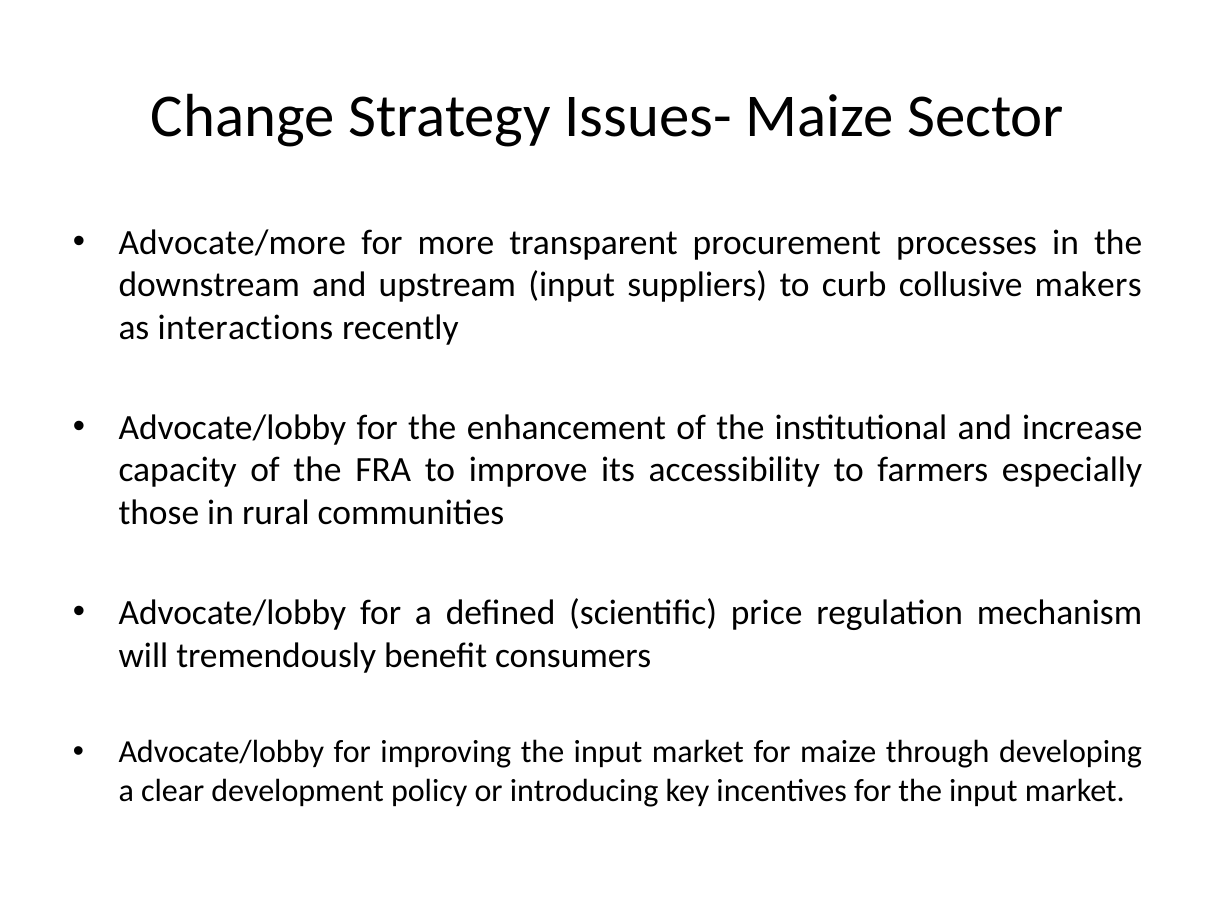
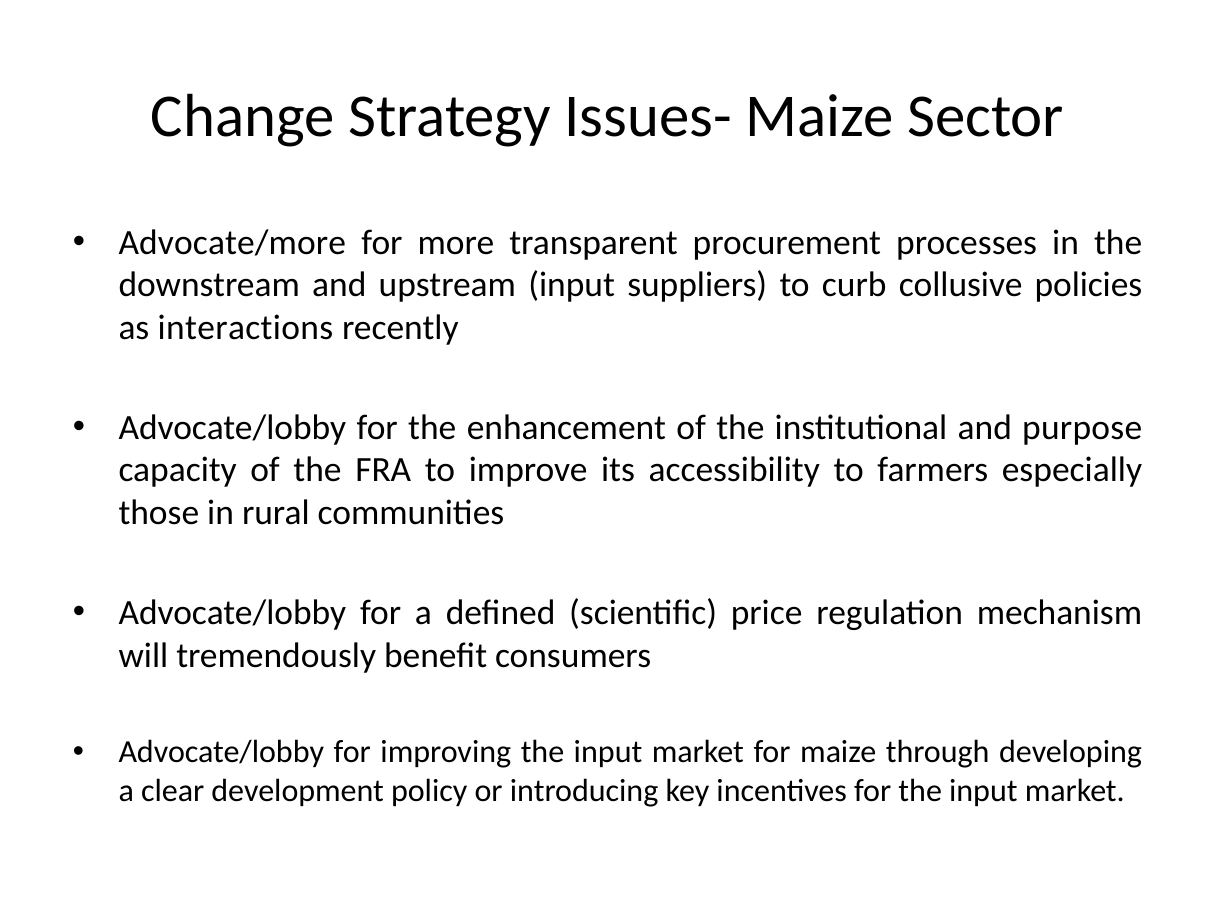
makers: makers -> policies (1088, 285)
increase: increase -> purpose (1082, 428)
